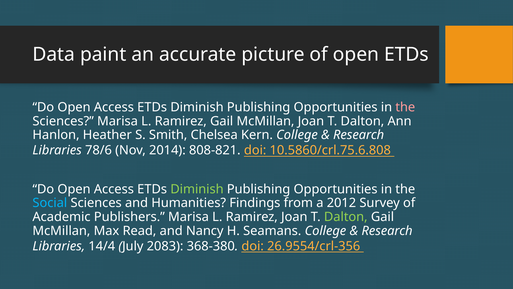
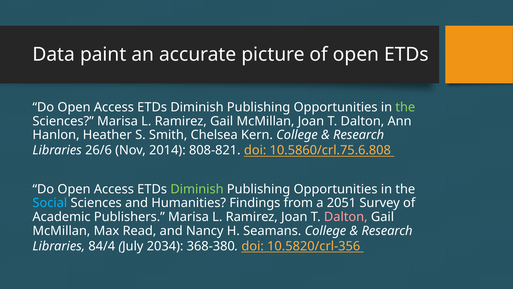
the colour: pink -> light green (405, 107)
78/6: 78/6 -> 26/6 (99, 150)
2012: 2012 -> 2051 (341, 203)
Dalton colour: light green -> pink (346, 217)
14/4: 14/4 -> 84/4 (102, 246)
2083: 2083 -> 2034 (165, 246)
26.9554/crl-356: 26.9554/crl-356 -> 10.5820/crl-356 (314, 246)
